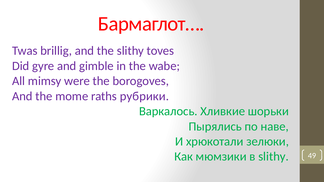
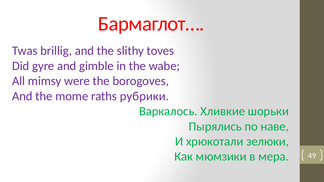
в slithy: slithy -> мера (274, 157)
